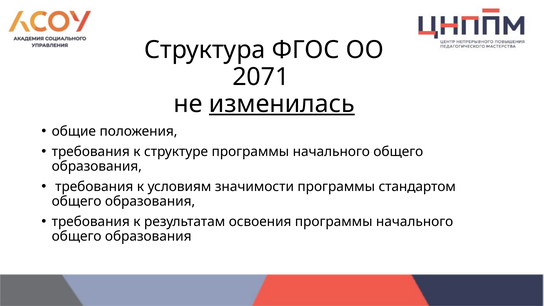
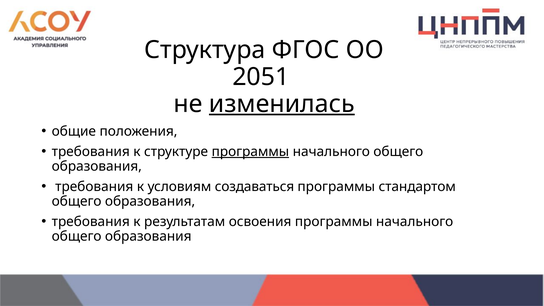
2071: 2071 -> 2051 (261, 77)
программы underline: none -> present (250, 152)
значимости: значимости -> создаваться (254, 187)
